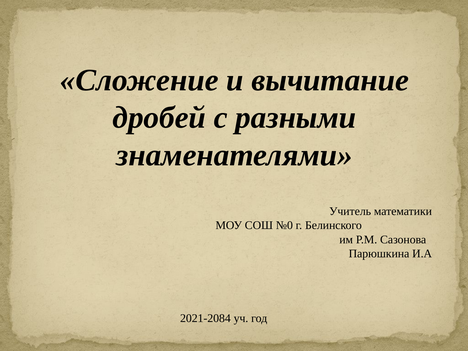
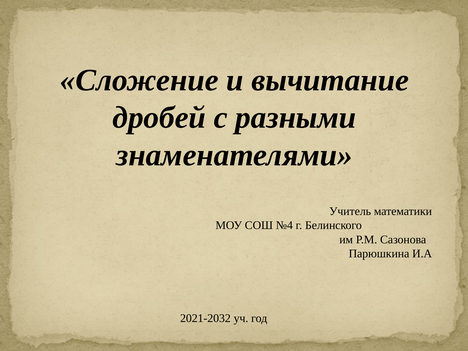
№0: №0 -> №4 (284, 225)
2021-2084: 2021-2084 -> 2021-2032 (205, 318)
